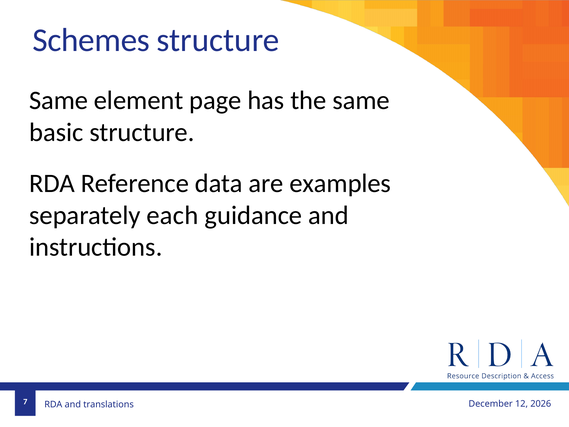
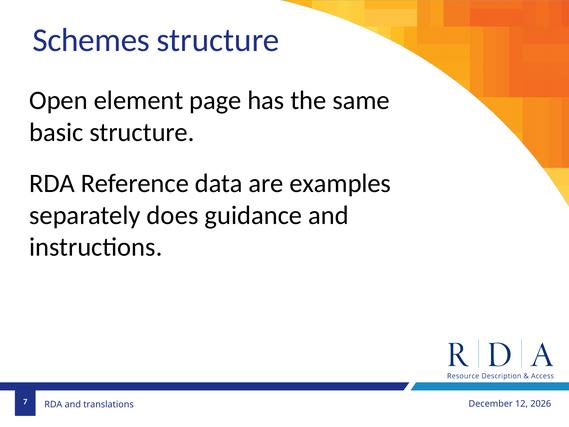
Same: Same -> Open (58, 100)
each: each -> does (172, 215)
